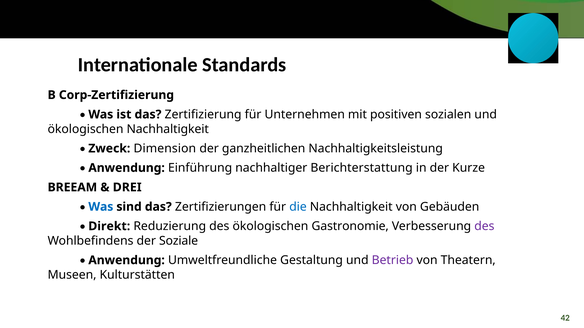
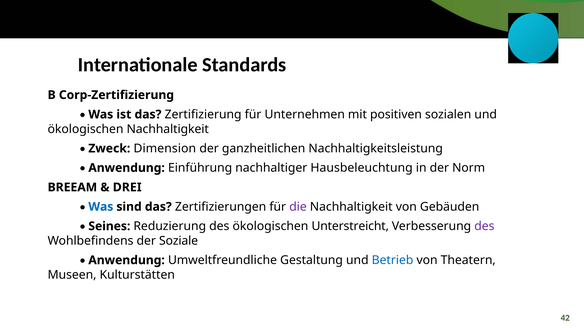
Berichterstattung: Berichterstattung -> Hausbeleuchtung (362, 168)
Kurze: Kurze -> Norm (469, 168)
die colour: blue -> purple (298, 207)
Direkt: Direkt -> Seines (109, 227)
Gastronomie: Gastronomie -> Unterstreicht (350, 227)
Betrieb colour: purple -> blue (393, 261)
